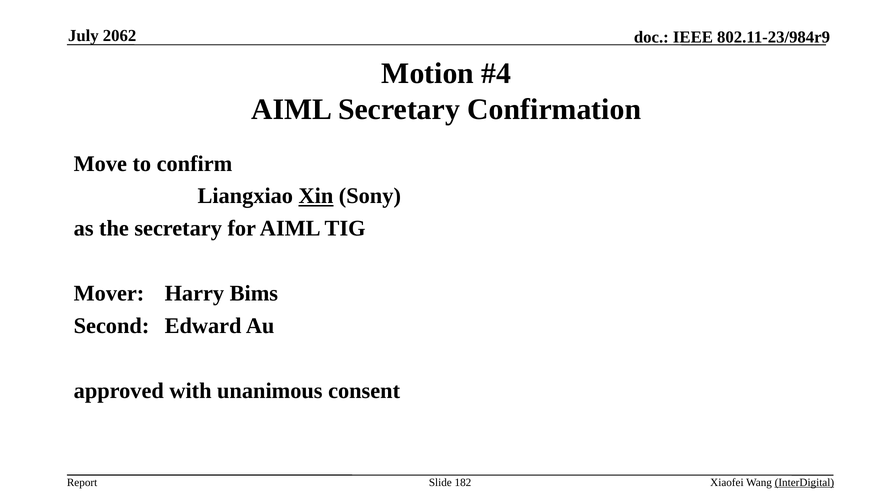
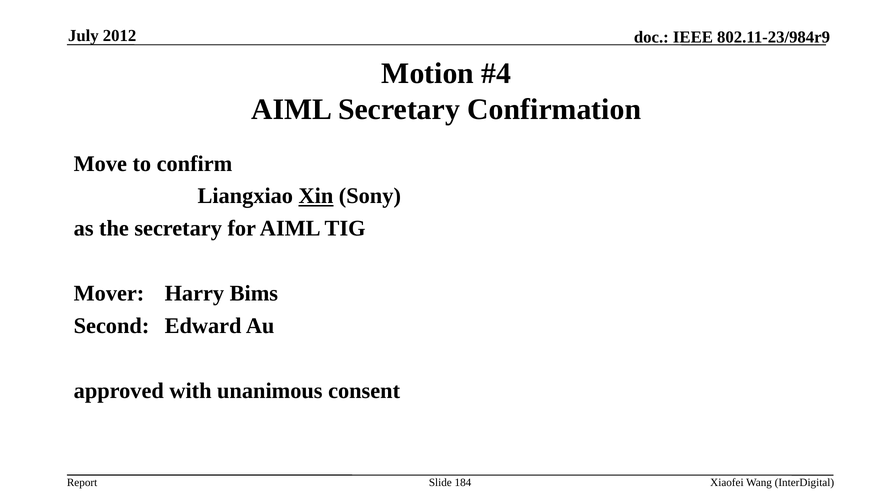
2062: 2062 -> 2012 (120, 36)
182: 182 -> 184 (463, 482)
InterDigital underline: present -> none (804, 482)
